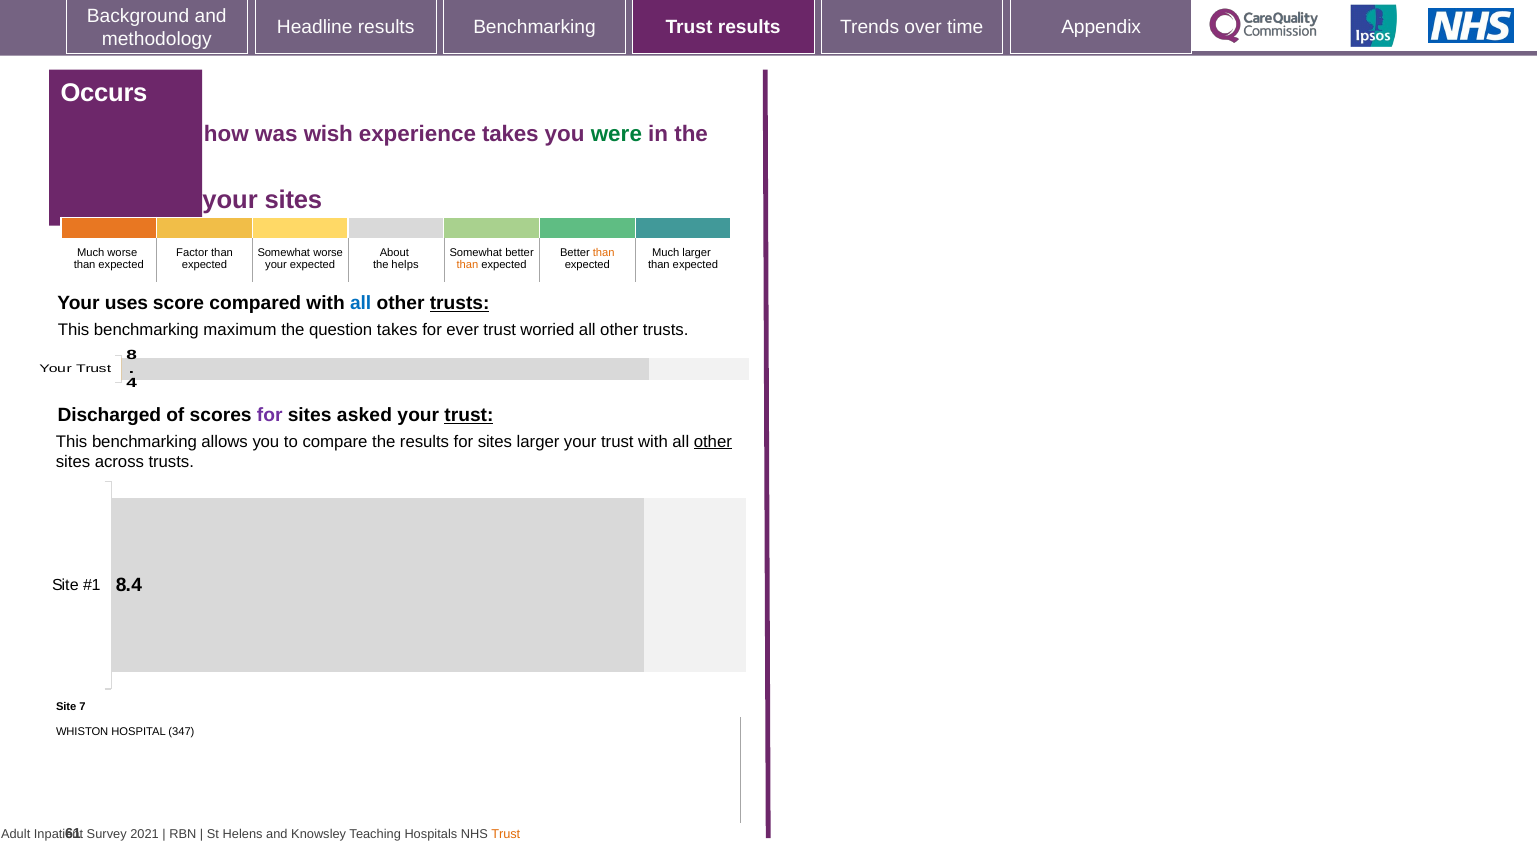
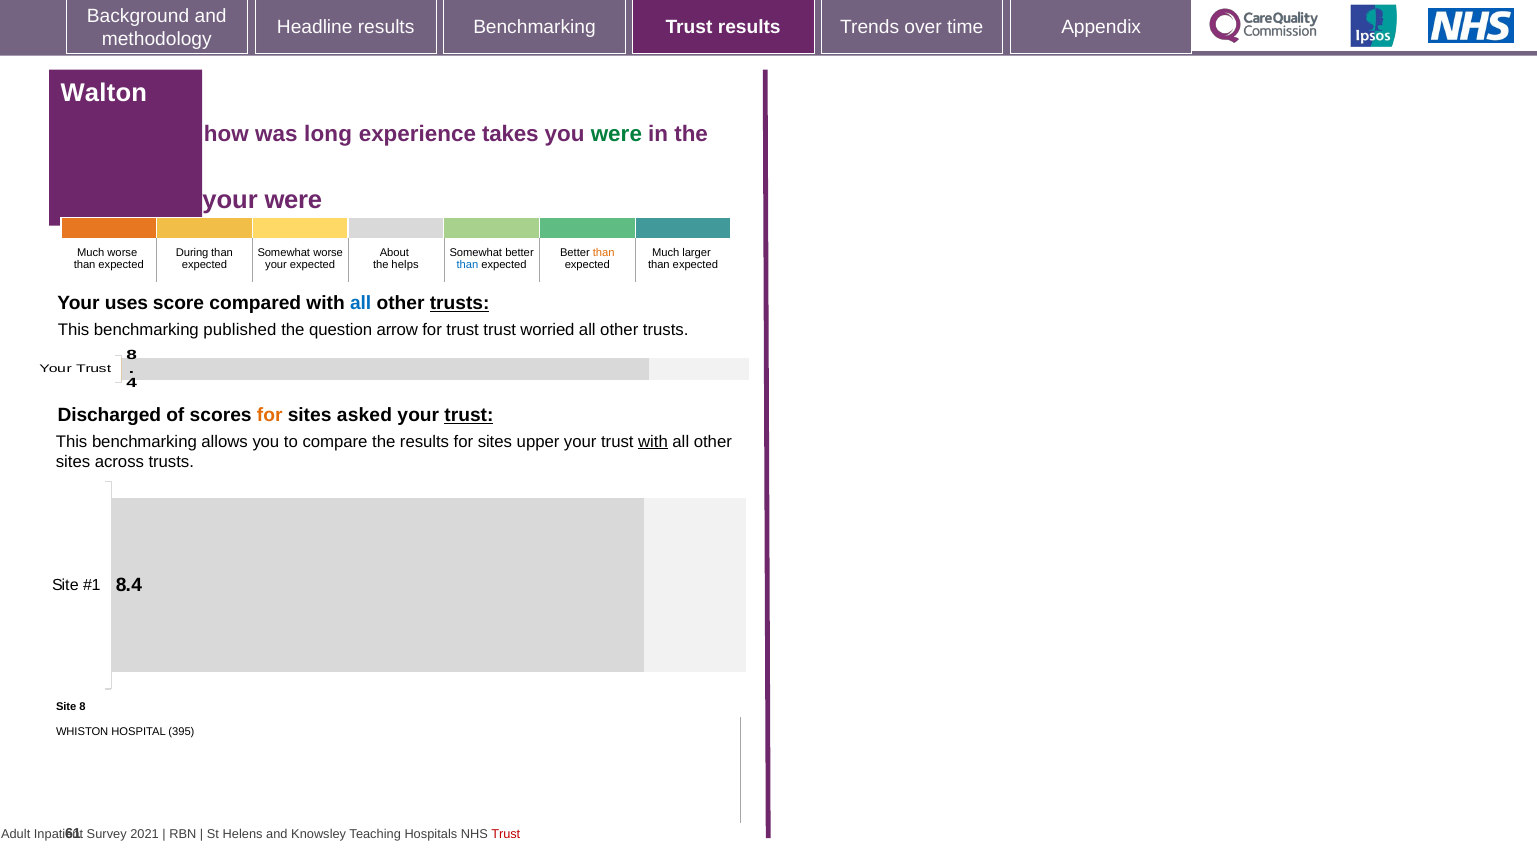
Occurs: Occurs -> Walton (104, 93)
wish: wish -> long (328, 134)
your sites: sites -> were (293, 200)
Factor: Factor -> During (192, 252)
than colour: orange -> blue (467, 265)
maximum: maximum -> published (240, 330)
question takes: takes -> arrow (397, 330)
for ever: ever -> trust (463, 330)
for colour: purple -> orange (270, 416)
sites larger: larger -> upper (538, 442)
with underline: none -> present (653, 442)
other underline: present -> none (713, 442)
Site 7: 7 -> 8 (83, 707)
347: 347 -> 395 (181, 732)
Trust colour: orange -> red (506, 835)
